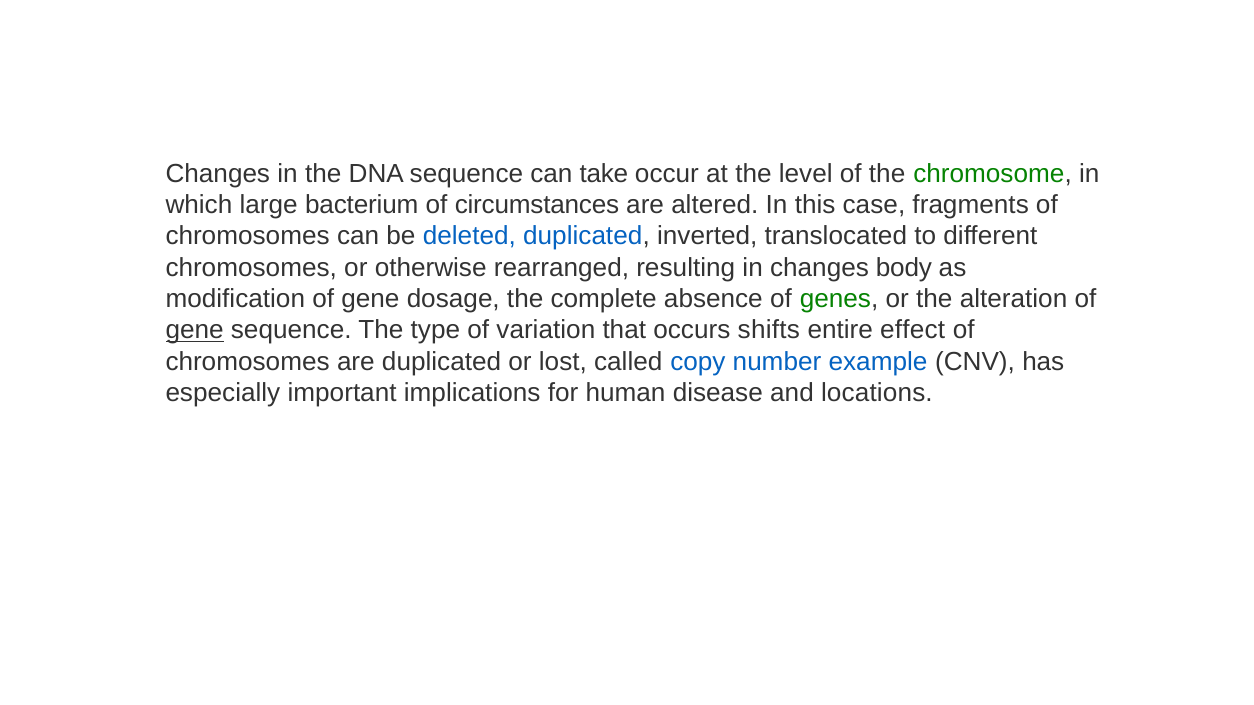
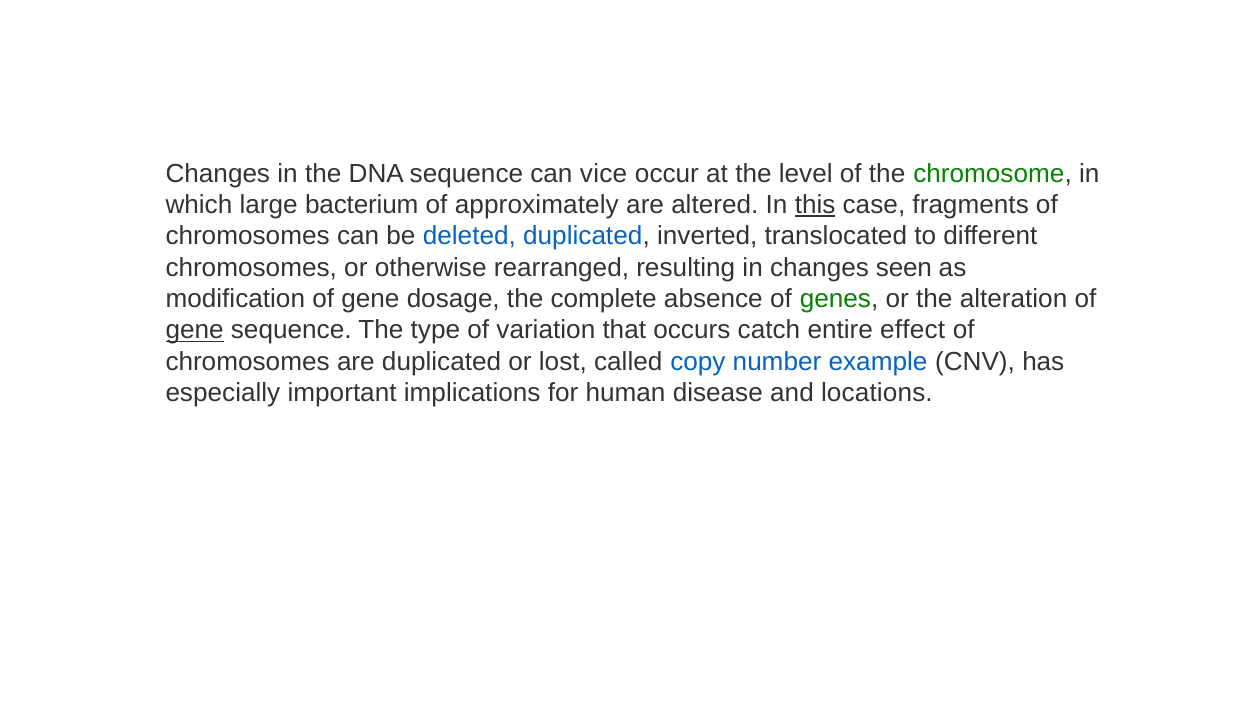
take: take -> vice (604, 174)
circumstances: circumstances -> approximately (537, 205)
this underline: none -> present (815, 205)
body: body -> seen (904, 268)
shifts: shifts -> catch (769, 330)
